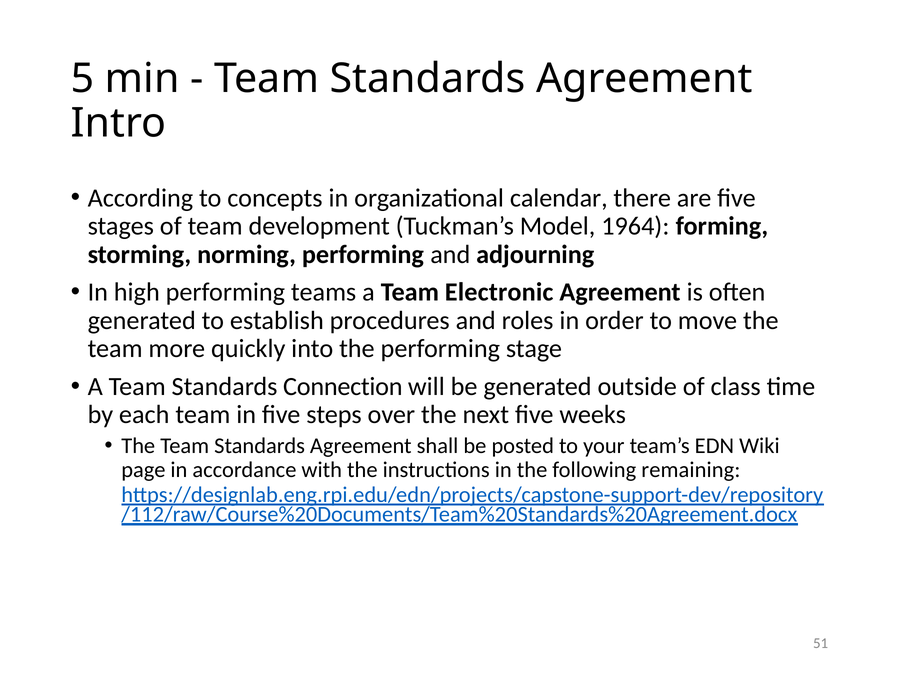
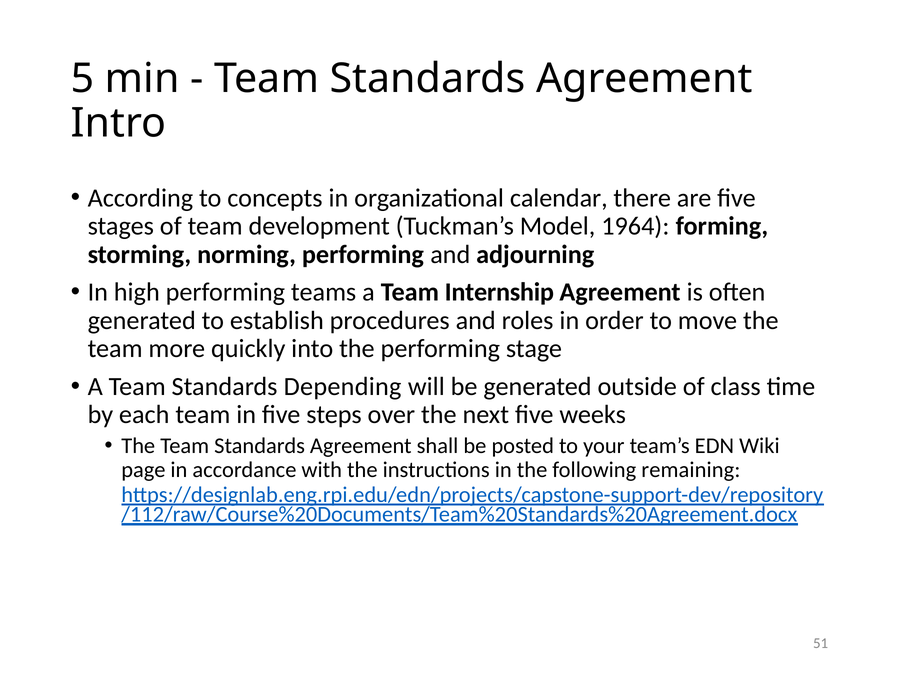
Electronic: Electronic -> Internship (499, 292)
Connection: Connection -> Depending (343, 387)
